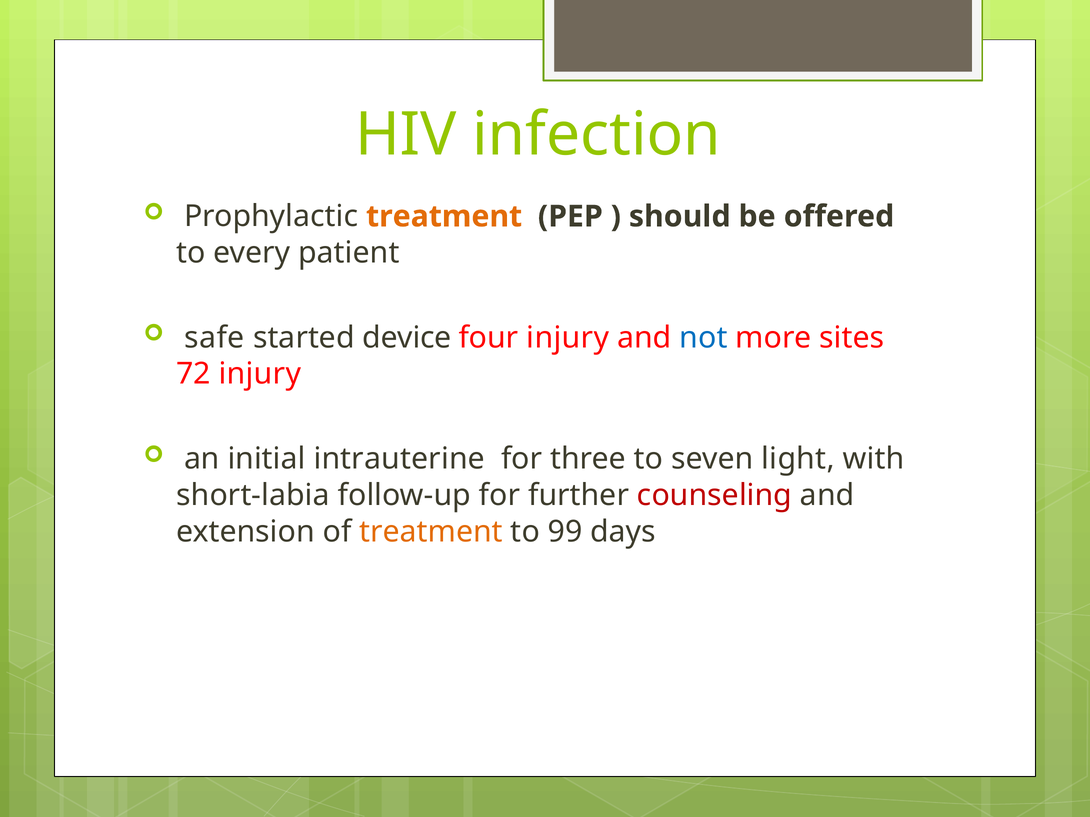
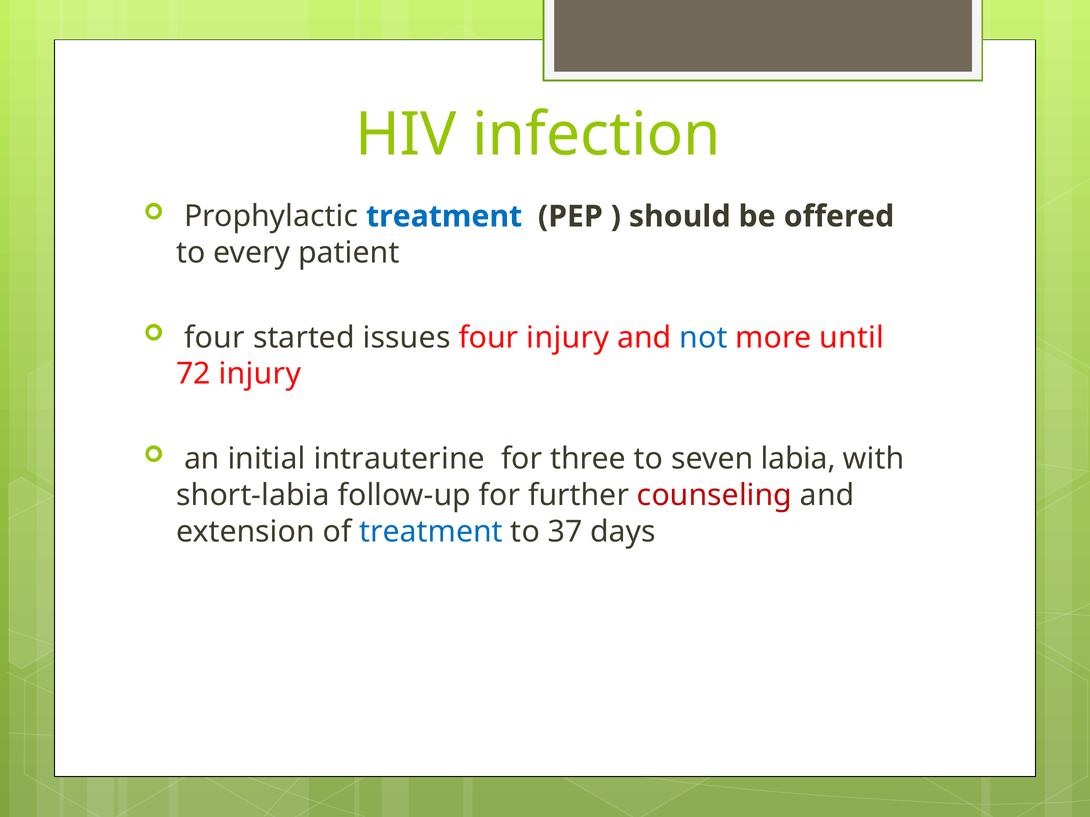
treatment colour: orange -> blue (444, 217)
safe: safe -> four (214, 338)
device: device -> issues (407, 338)
sites: sites -> until (852, 338)
light: light -> labia (798, 459)
treatment colour: orange -> blue (431, 532)
99: 99 -> 37 (565, 532)
